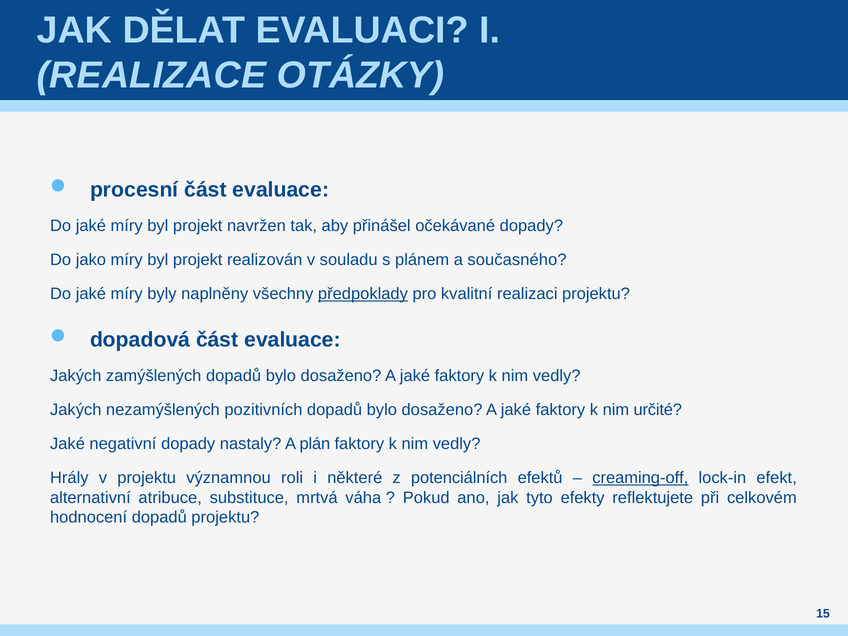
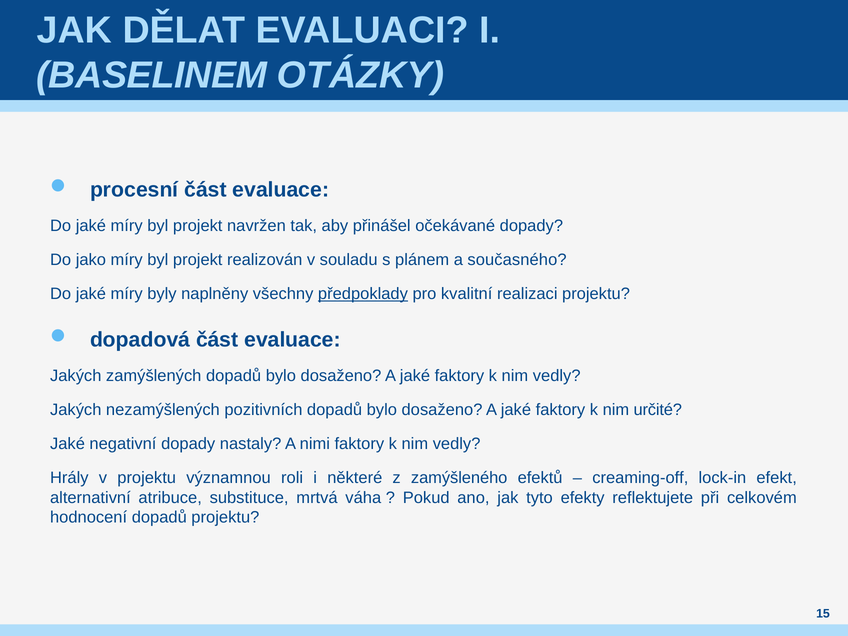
REALIZACE: REALIZACE -> BASELINEM (152, 75)
plán: plán -> nimi (315, 444)
potenciálních: potenciálních -> zamýšleného (459, 478)
creaming-off underline: present -> none (640, 478)
